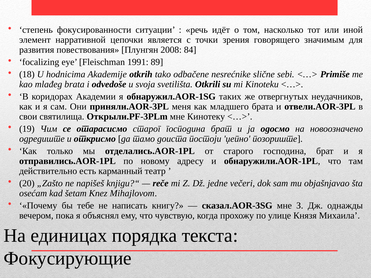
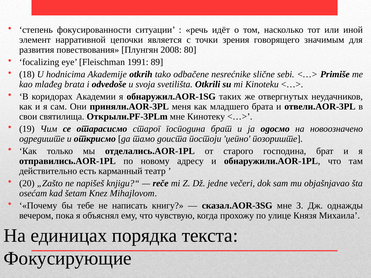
84: 84 -> 80 (190, 50)
